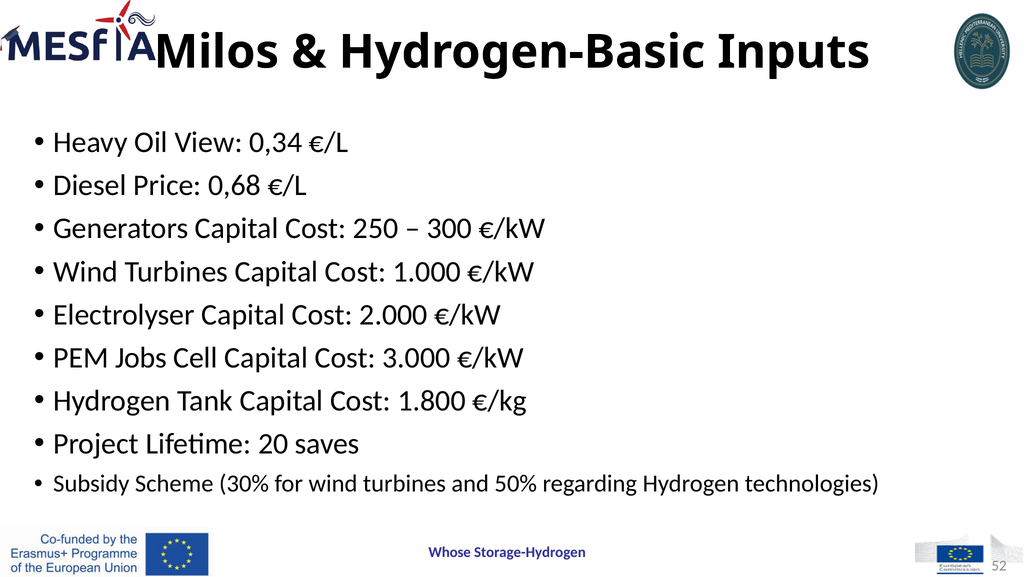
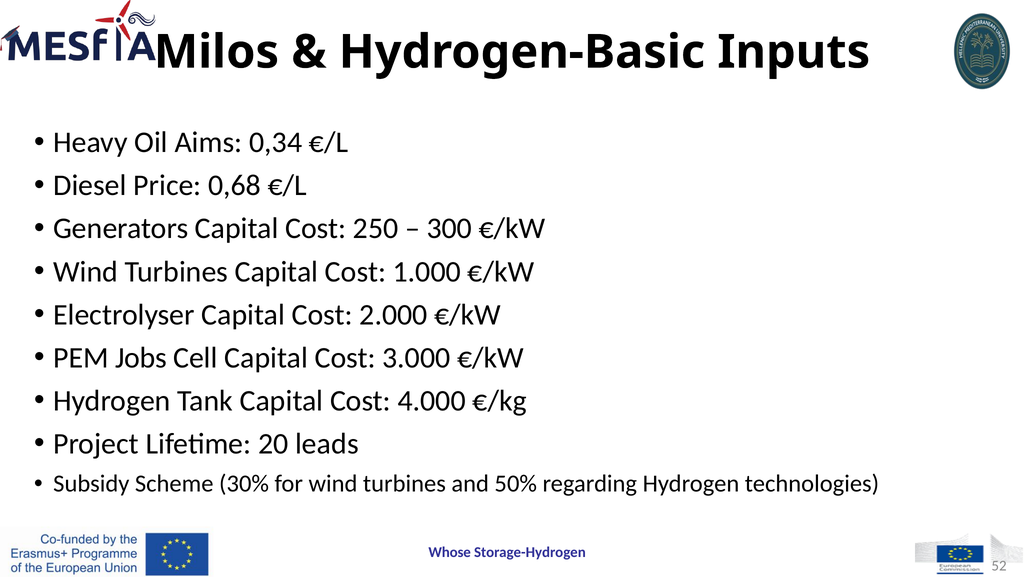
View: View -> Aims (208, 142)
1.800: 1.800 -> 4.000 (432, 400)
saves: saves -> leads (327, 443)
